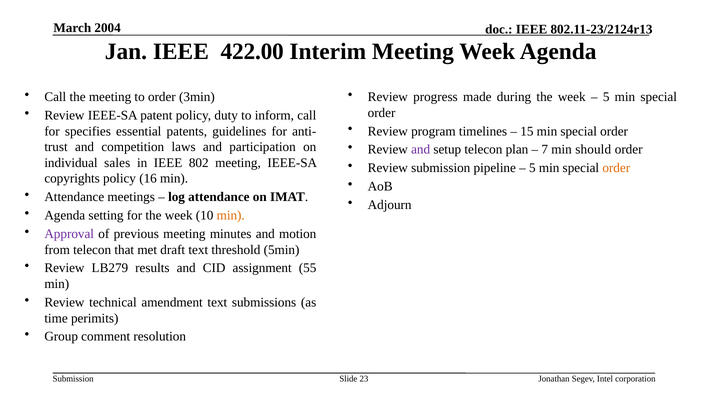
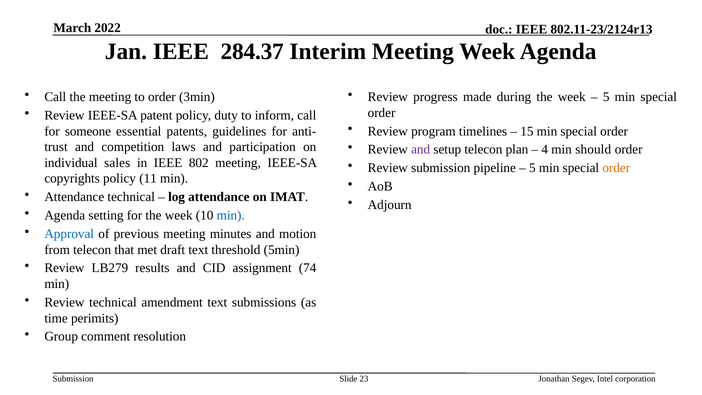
2004: 2004 -> 2022 (108, 28)
422.00: 422.00 -> 284.37 (252, 52)
specifies: specifies -> someone (88, 131)
7: 7 -> 4 (545, 150)
16: 16 -> 11 (148, 179)
Attendance meetings: meetings -> technical (131, 197)
min colour: orange -> blue (231, 215)
Approval colour: purple -> blue (69, 234)
55: 55 -> 74 (308, 268)
